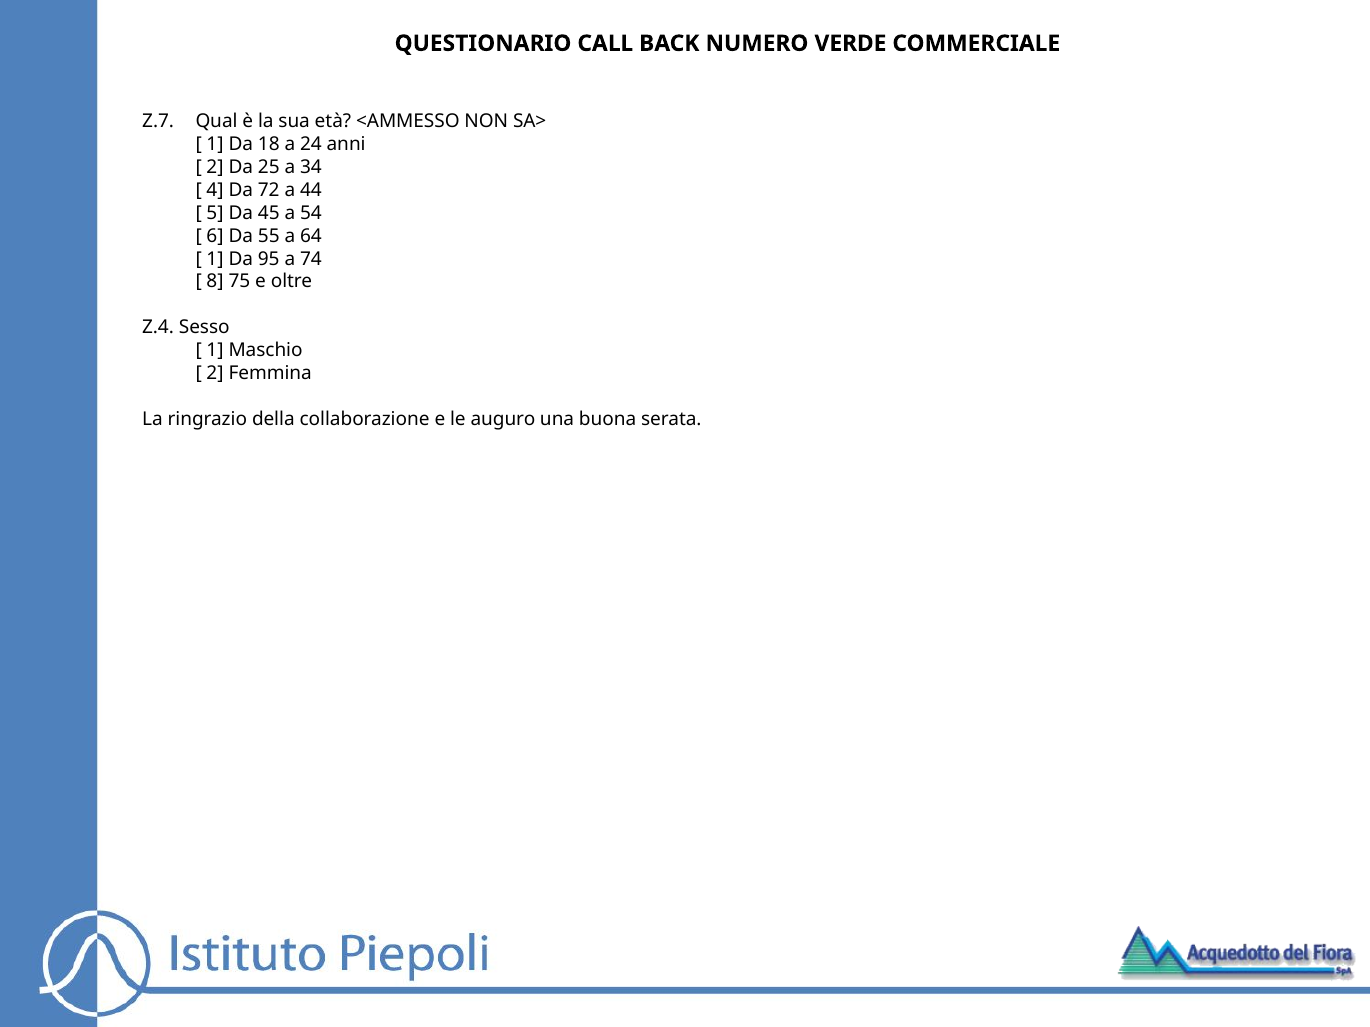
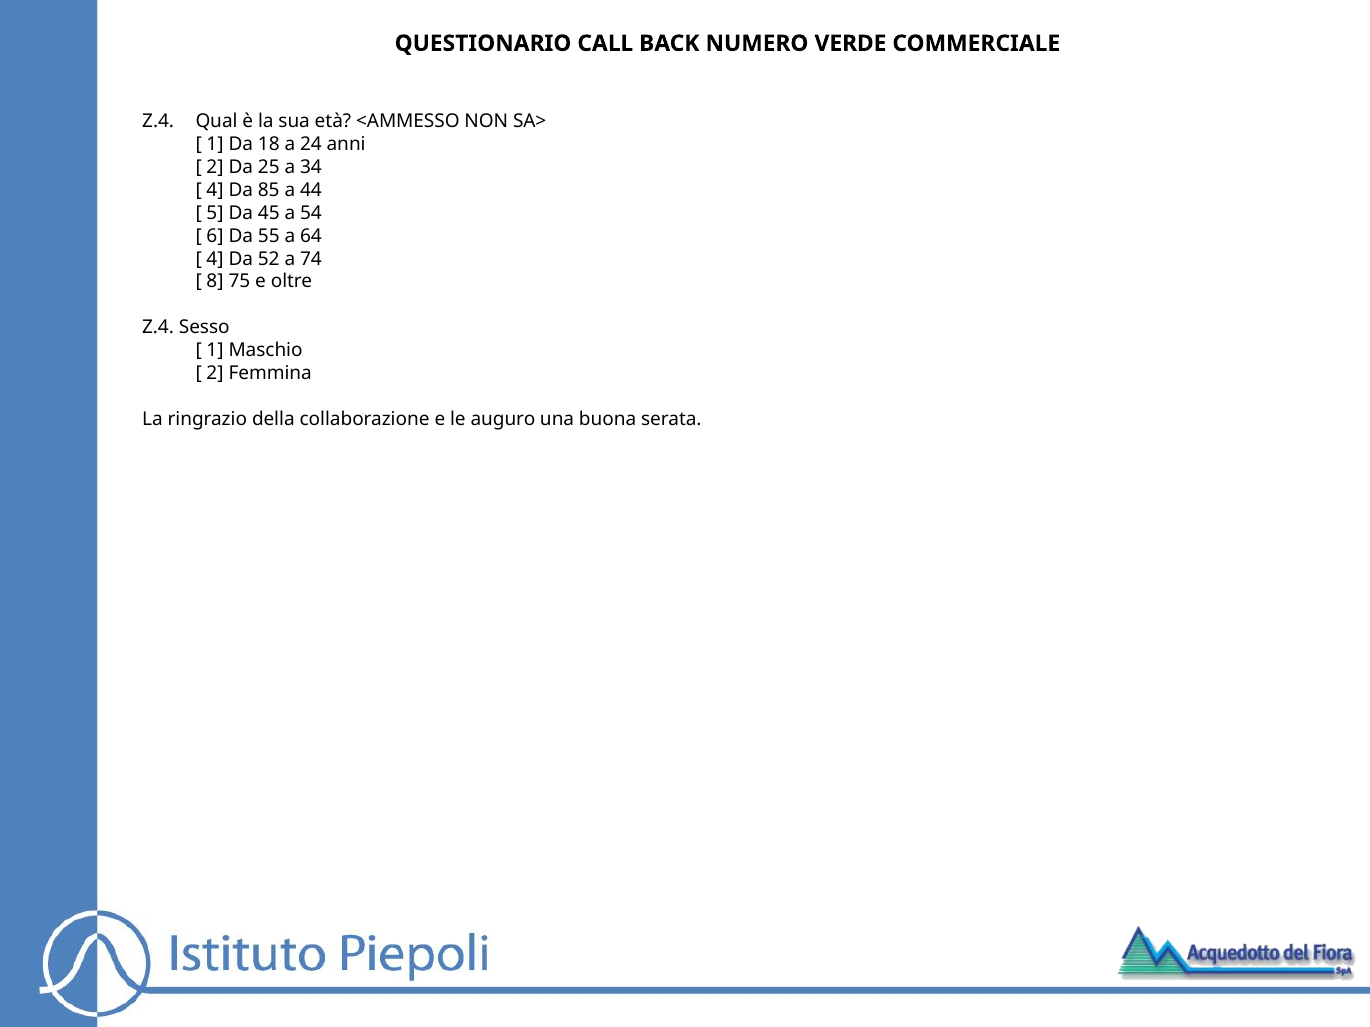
Z.7: Z.7 -> Z.4 (158, 122)
72: 72 -> 85 (269, 190)
1: 1 -> 4 (215, 259)
95: 95 -> 52 (269, 259)
